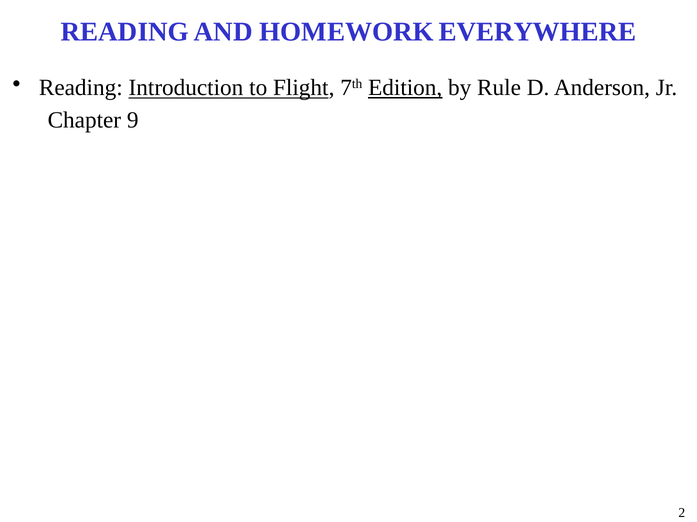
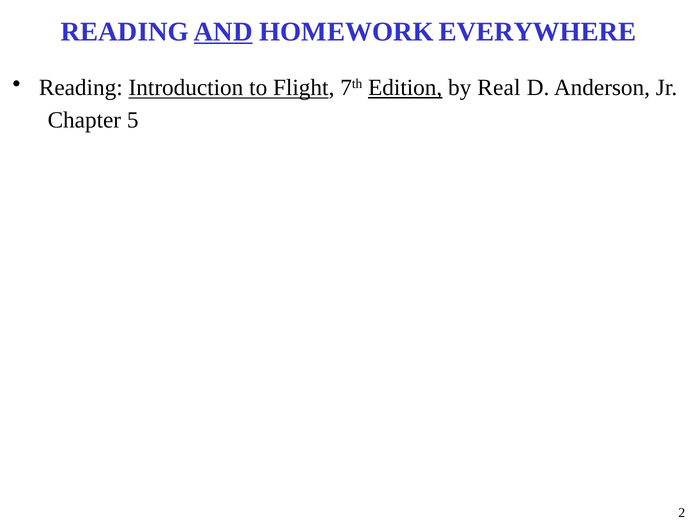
AND underline: none -> present (223, 32)
Rule: Rule -> Real (499, 88)
9: 9 -> 5 (133, 120)
